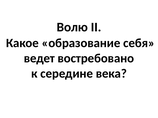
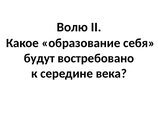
ведет: ведет -> будут (39, 59)
